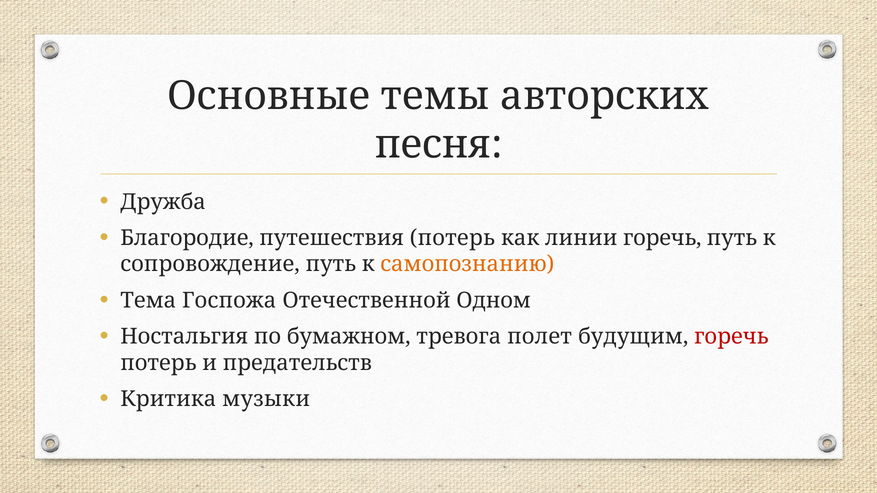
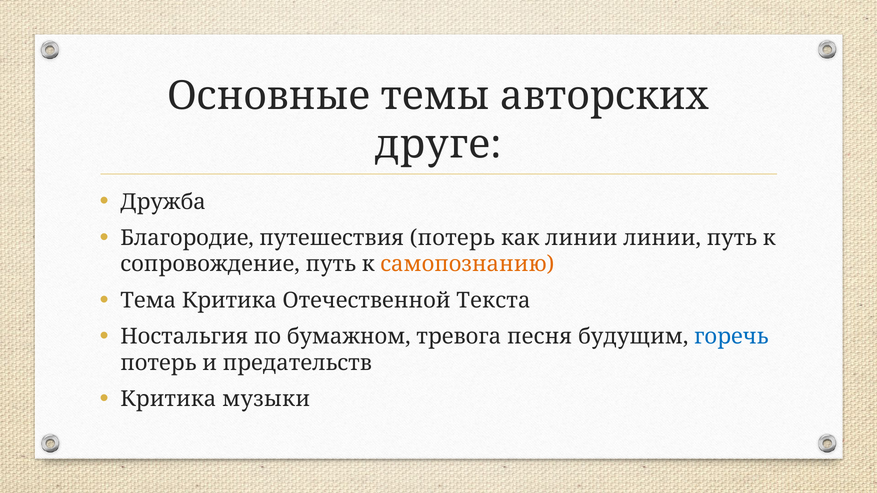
песня: песня -> друге (438, 144)
линии горечь: горечь -> линии (662, 238)
Тема Госпожа: Госпожа -> Критика (229, 301)
Одном: Одном -> Текста (493, 301)
полет: полет -> песня (540, 337)
горечь colour: red -> blue (731, 337)
